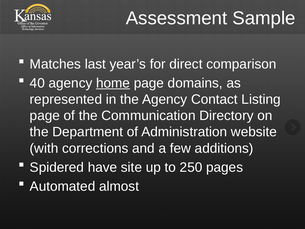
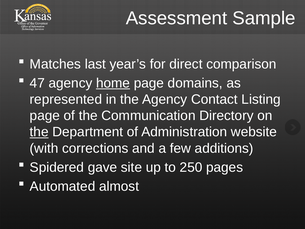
40: 40 -> 47 (37, 83)
the underline: none -> present (39, 132)
have: have -> gave (102, 167)
